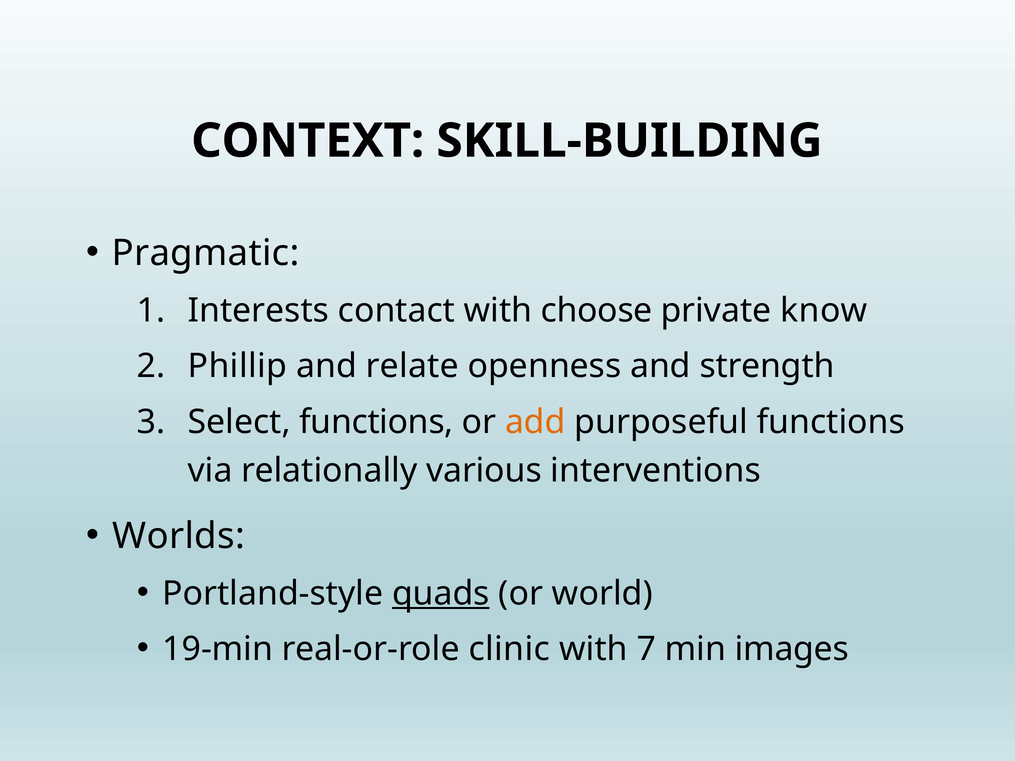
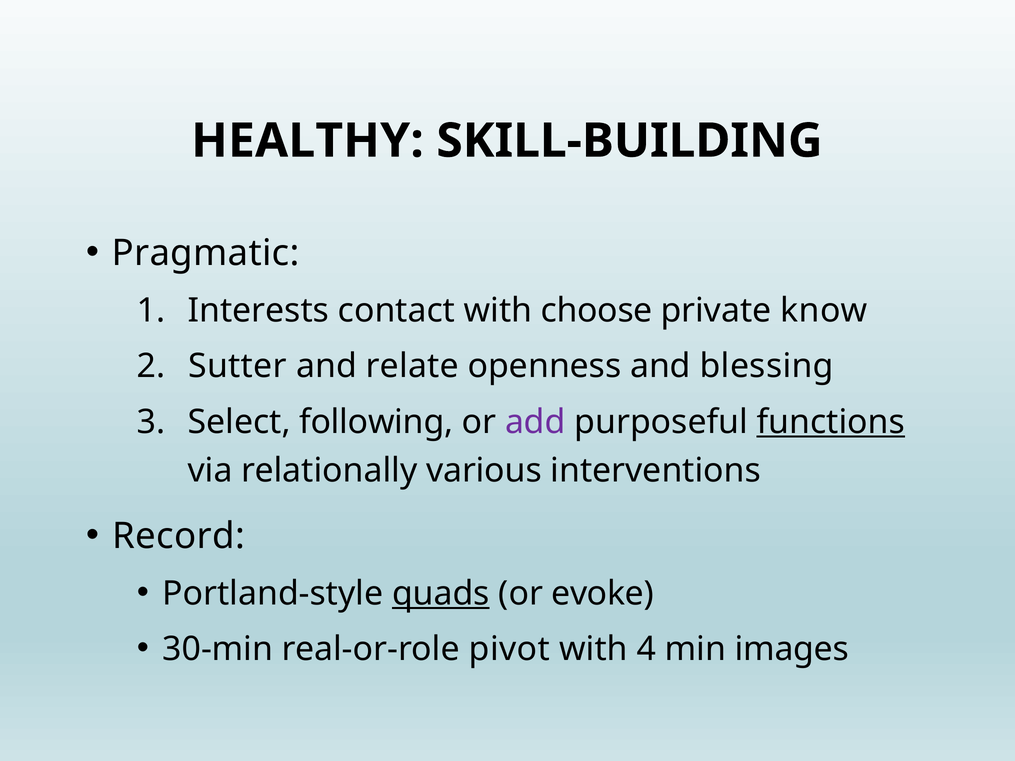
CONTEXT: CONTEXT -> HEALTHY (307, 141)
Phillip: Phillip -> Sutter (237, 366)
strength: strength -> blessing (767, 366)
Select functions: functions -> following (376, 422)
add colour: orange -> purple (535, 422)
functions underline: none -> present (831, 422)
Worlds: Worlds -> Record (179, 536)
world: world -> evoke (603, 594)
19-min: 19-min -> 30-min (218, 649)
clinic: clinic -> pivot (509, 649)
7: 7 -> 4 (646, 649)
